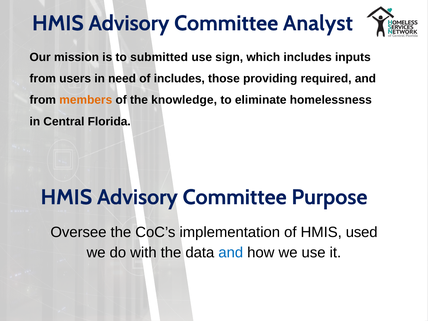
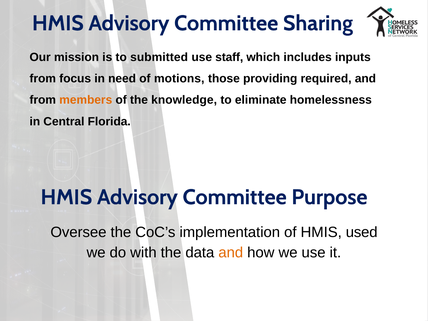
Analyst: Analyst -> Sharing (318, 23)
sign: sign -> staff (229, 57)
users: users -> focus (75, 79)
of includes: includes -> motions (179, 79)
and colour: blue -> orange (231, 253)
